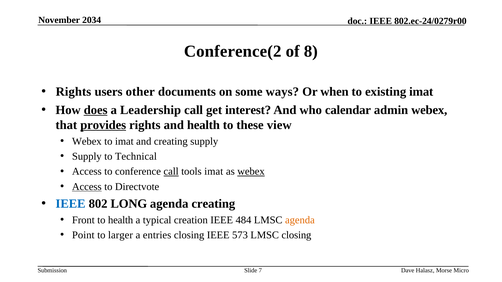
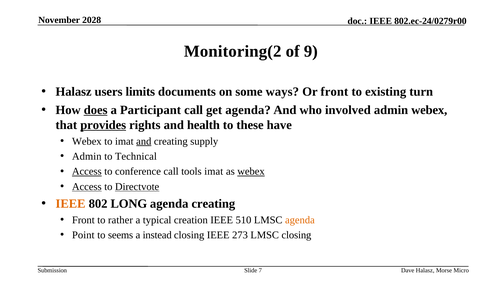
2034: 2034 -> 2028 (92, 20)
Conference(2: Conference(2 -> Monitoring(2 (233, 51)
8: 8 -> 9 (311, 51)
Rights: Rights -> Halasz (74, 92)
other: other -> limits (140, 92)
Or when: when -> front (334, 92)
existing imat: imat -> turn (421, 92)
Leadership: Leadership -> Participant (151, 110)
get interest: interest -> agenda (248, 110)
calendar: calendar -> involved (348, 110)
view: view -> have (279, 125)
and underline: none -> present (144, 141)
Supply: Supply -> Admin (87, 157)
Access underline: none -> present (87, 172)
call underline: present -> none (171, 172)
Directvote underline: none -> present (137, 187)
IEEE colour: blue -> orange (71, 204)
to health: health -> rather (120, 220)
484: 484 -> 510 (243, 220)
larger: larger -> seems (121, 235)
entries: entries -> instead (157, 235)
573: 573 -> 273 (240, 235)
